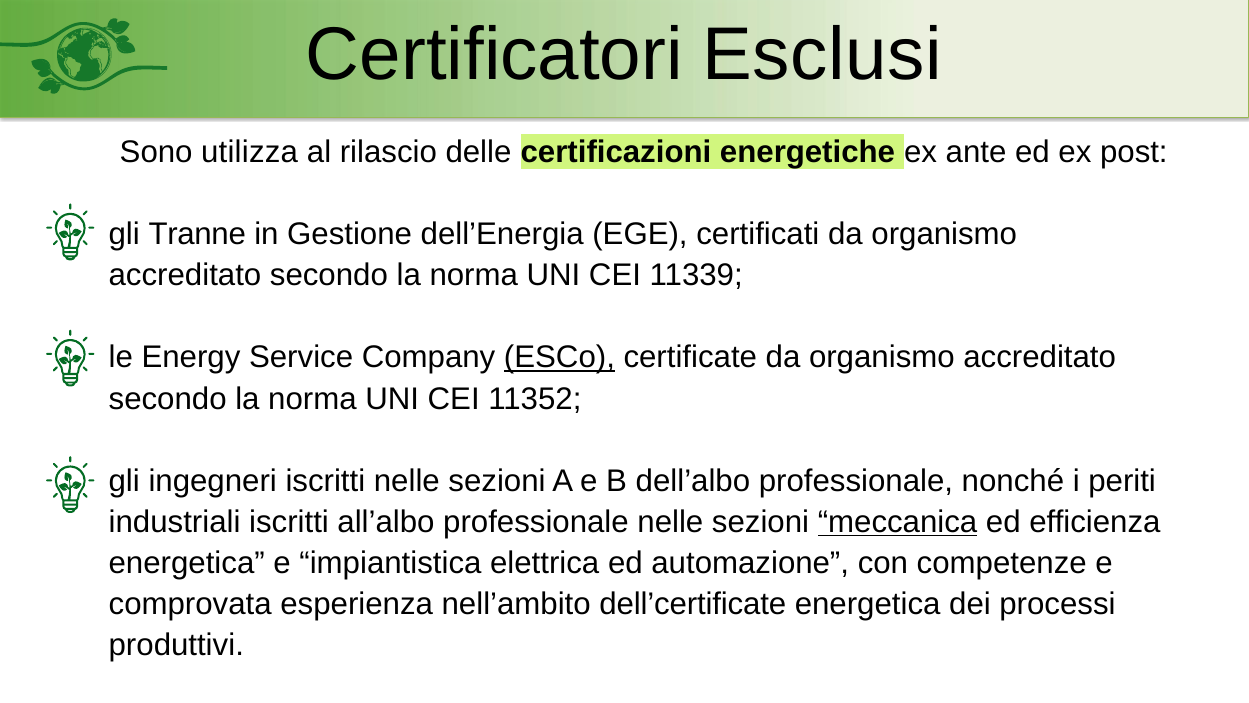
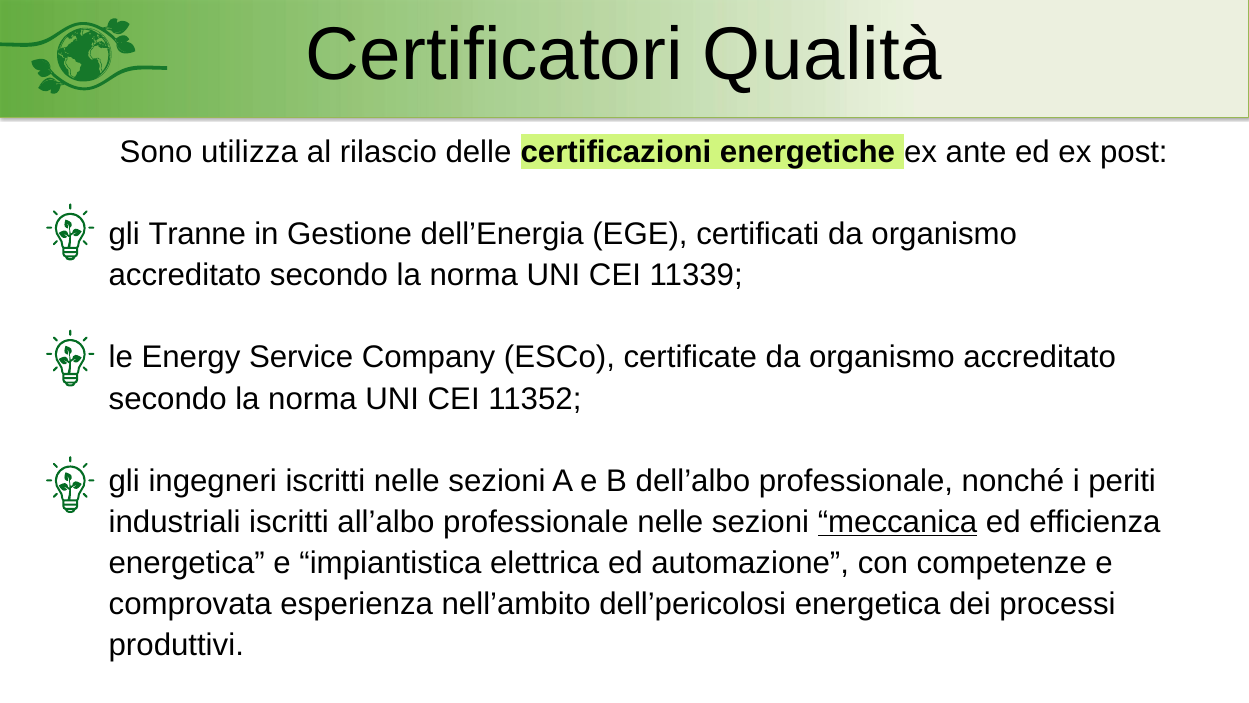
Esclusi: Esclusi -> Qualità (822, 55)
ESCo underline: present -> none (559, 357)
dell’certificate: dell’certificate -> dell’pericolosi (693, 604)
